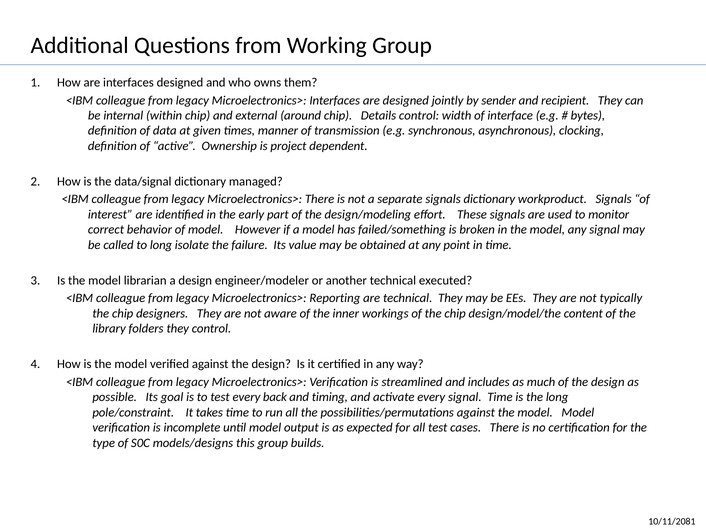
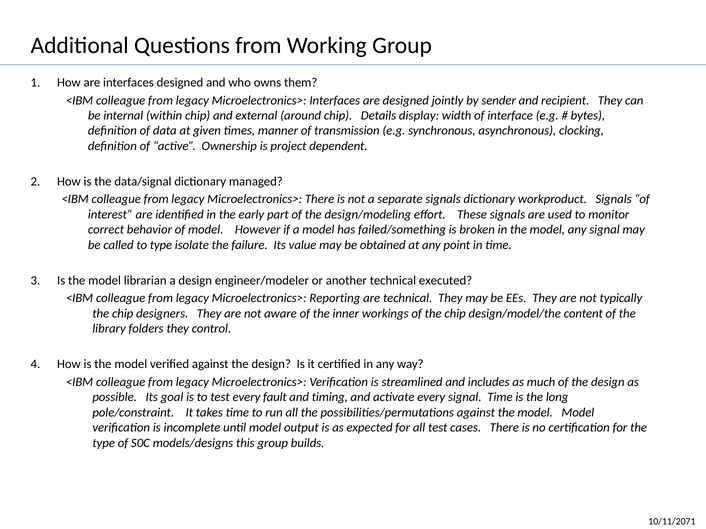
Details control: control -> display (419, 116)
to long: long -> type (161, 245)
back: back -> fault (275, 398)
10/11/2081: 10/11/2081 -> 10/11/2071 (672, 522)
